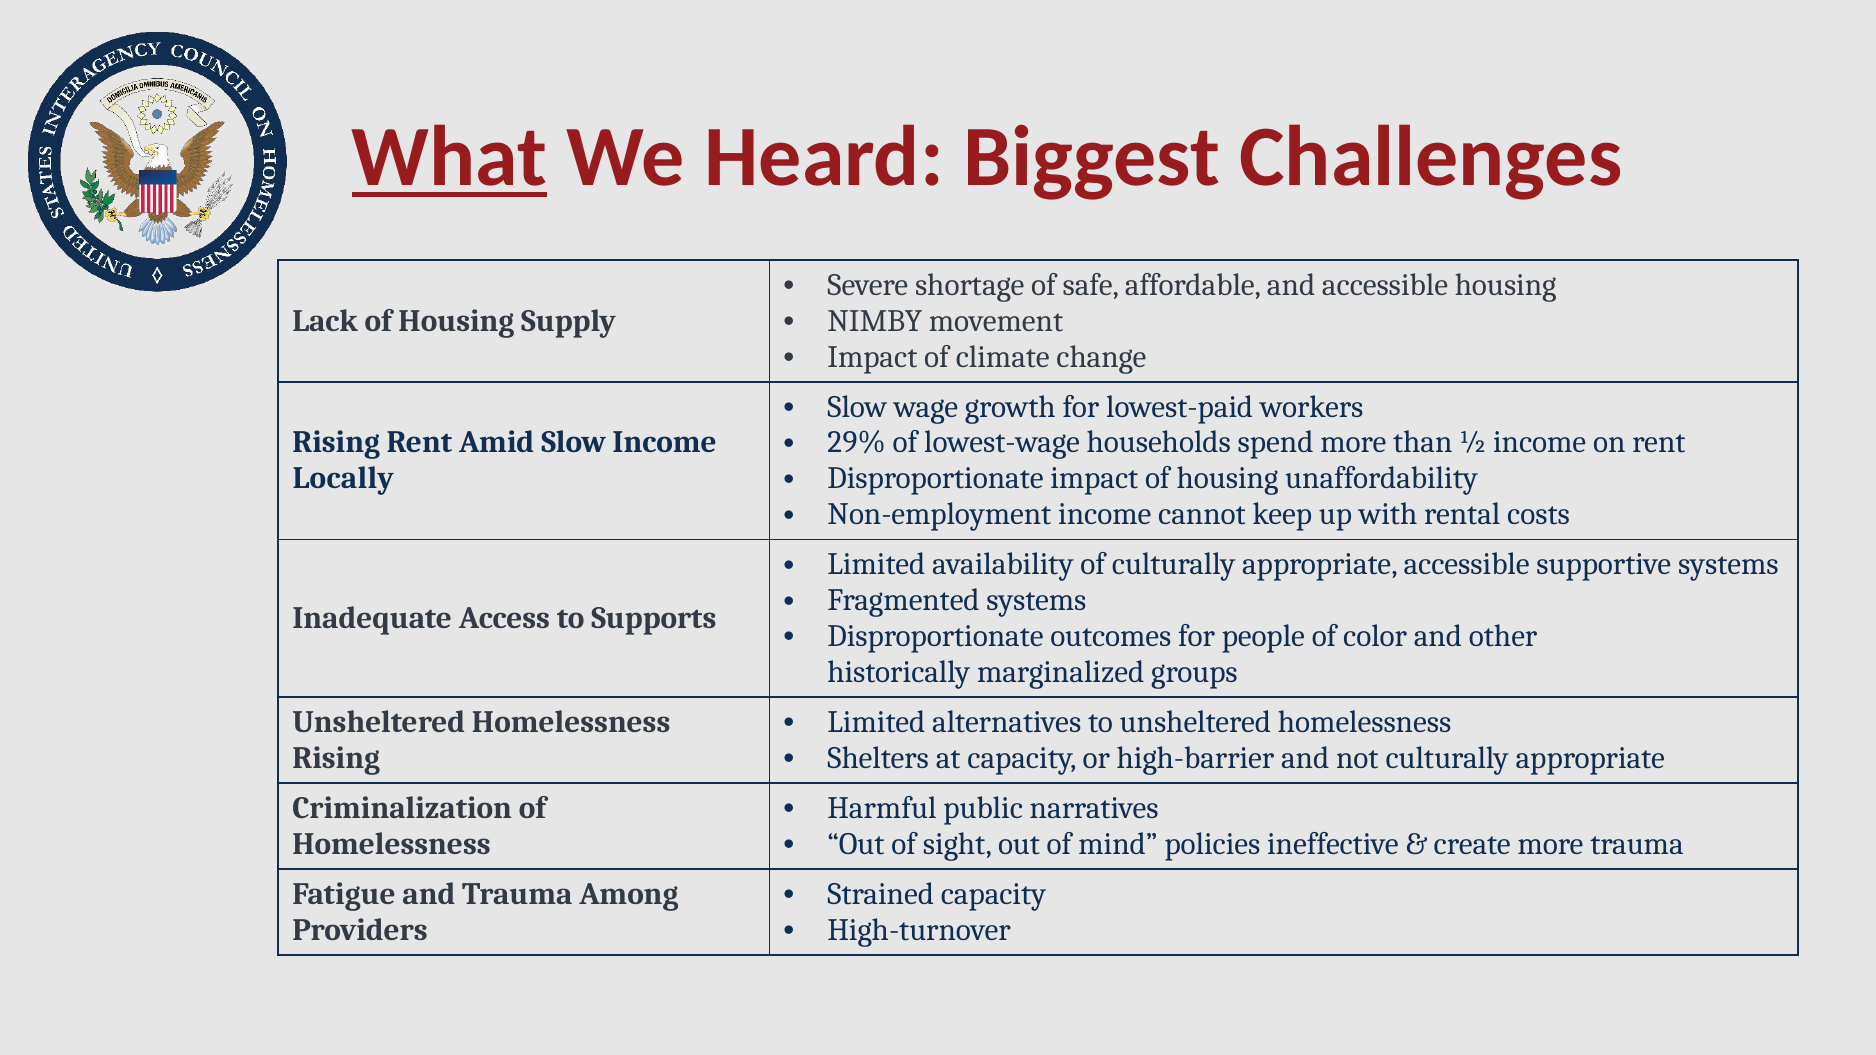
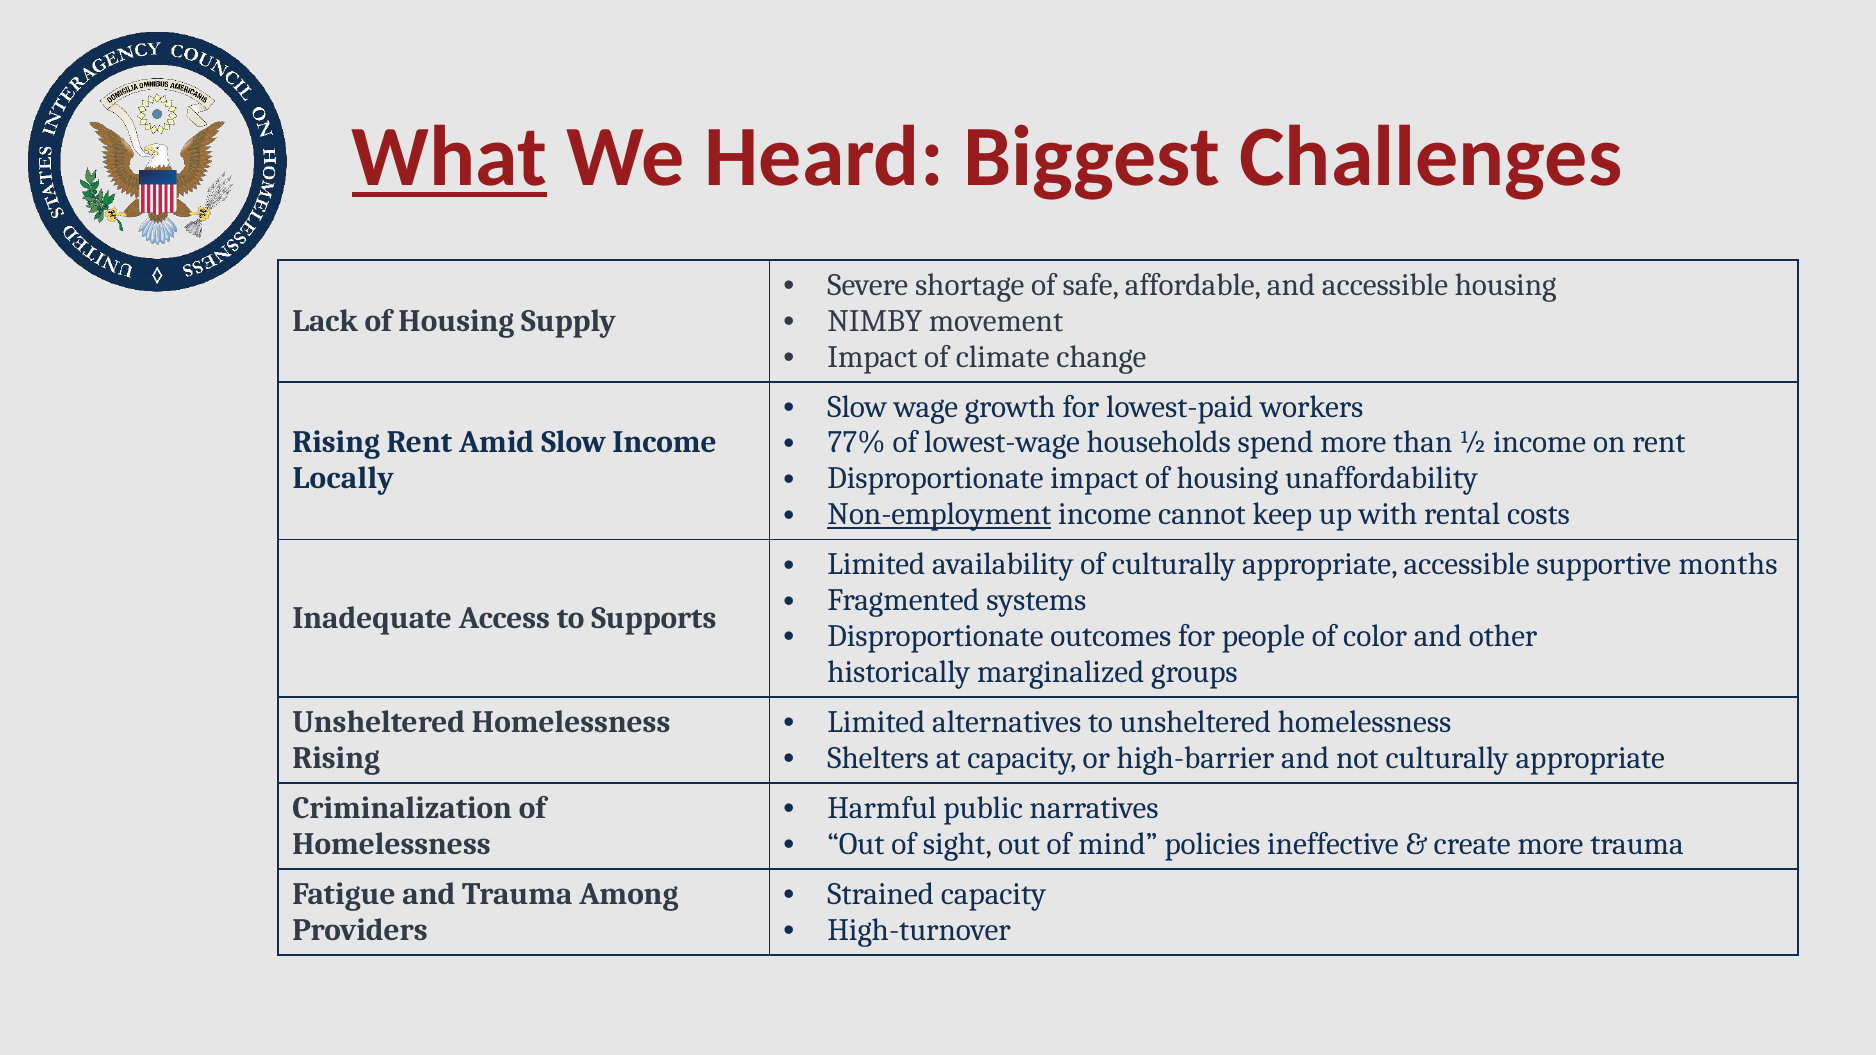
29%: 29% -> 77% (857, 443)
Non-employment underline: none -> present (939, 514)
supportive systems: systems -> months (1728, 565)
